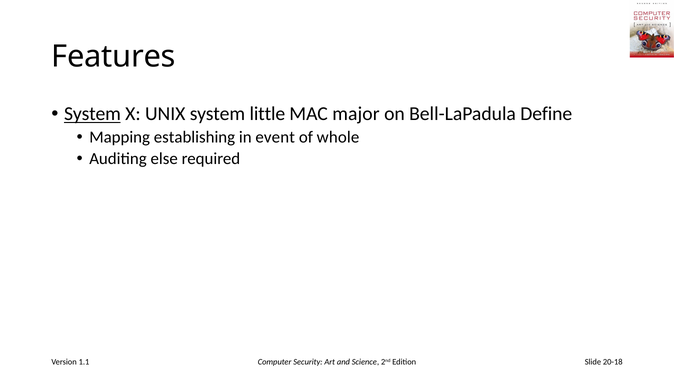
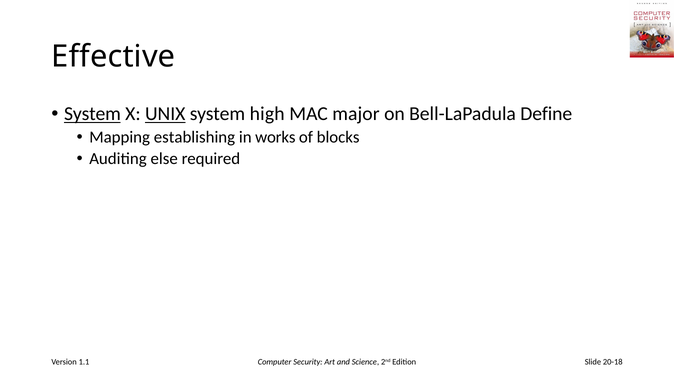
Features: Features -> Effective (113, 57)
UNIX underline: none -> present (165, 114)
little: little -> high (267, 114)
event: event -> works (275, 137)
whole: whole -> blocks (338, 137)
